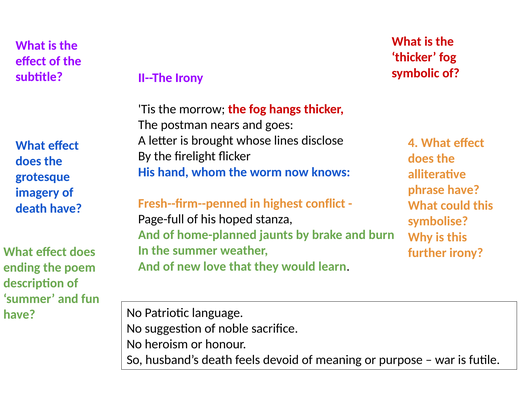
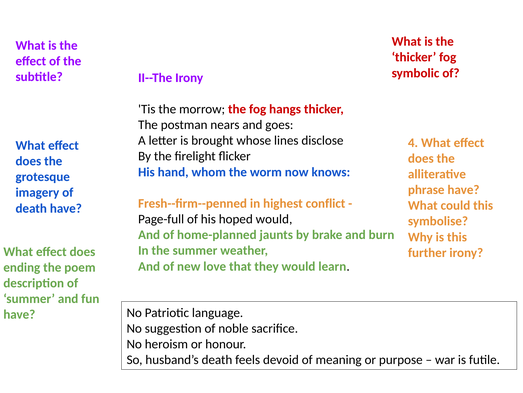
hoped stanza: stanza -> would (274, 219)
